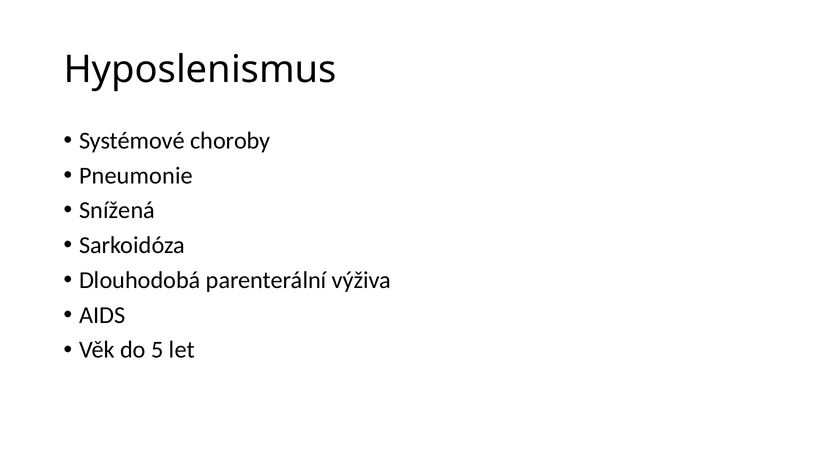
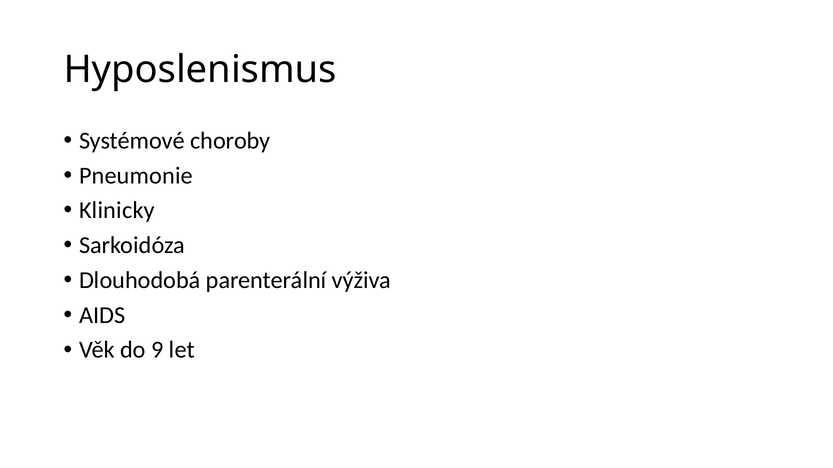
Snížená: Snížená -> Klinicky (117, 211)
5: 5 -> 9 (157, 350)
